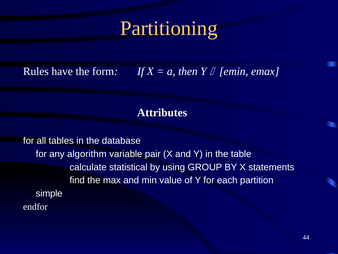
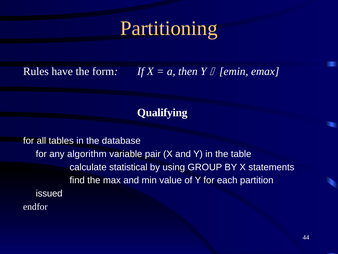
Attributes: Attributes -> Qualifying (162, 113)
simple: simple -> issued (49, 193)
